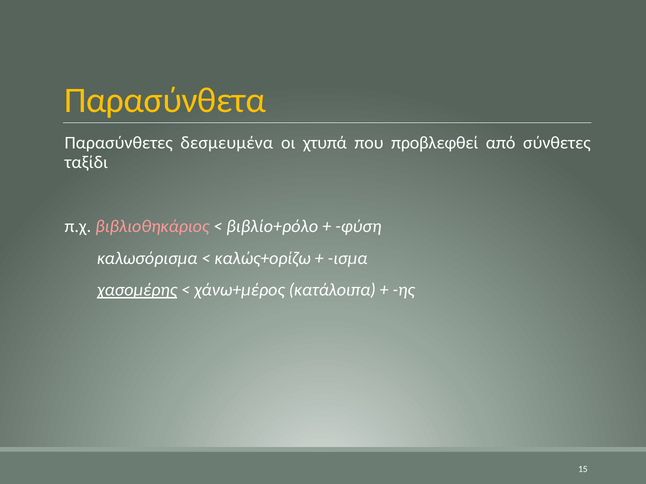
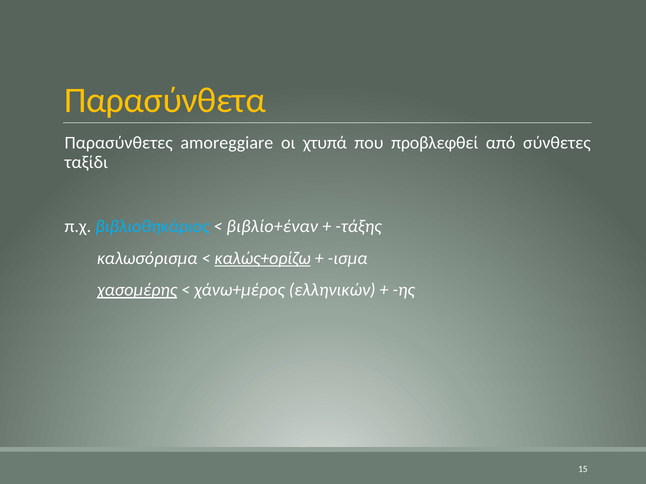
δεσμευμένα: δεσμευμένα -> amoreggiare (227, 143)
βιβλιοθηκάριος colour: pink -> light blue (152, 226)
βιβλίο+ρόλο: βιβλίο+ρόλο -> βιβλίο+έναν (272, 226)
φύση: φύση -> τάξης (358, 226)
καλώς+ορίζω underline: none -> present (263, 258)
κατάλοιπα: κατάλοιπα -> ελληνικών (332, 290)
